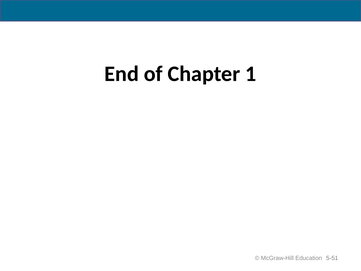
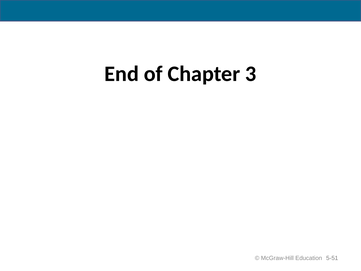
1: 1 -> 3 (251, 74)
